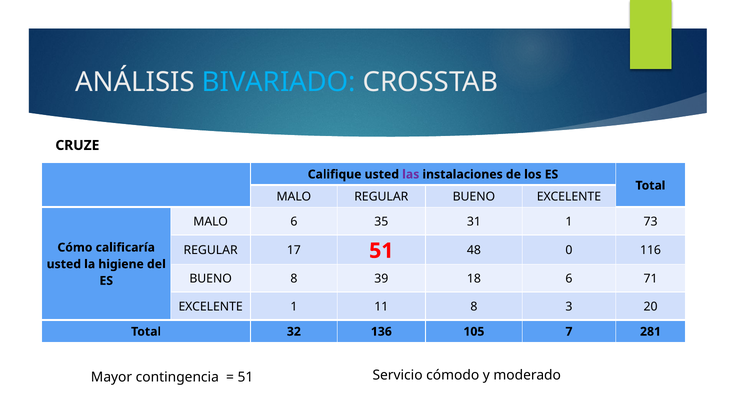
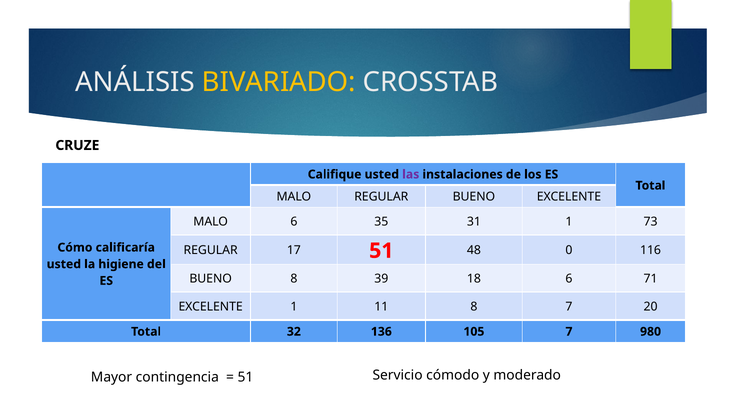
BIVARIADO colour: light blue -> yellow (279, 82)
8 3: 3 -> 7 (569, 307)
281: 281 -> 980 (651, 332)
